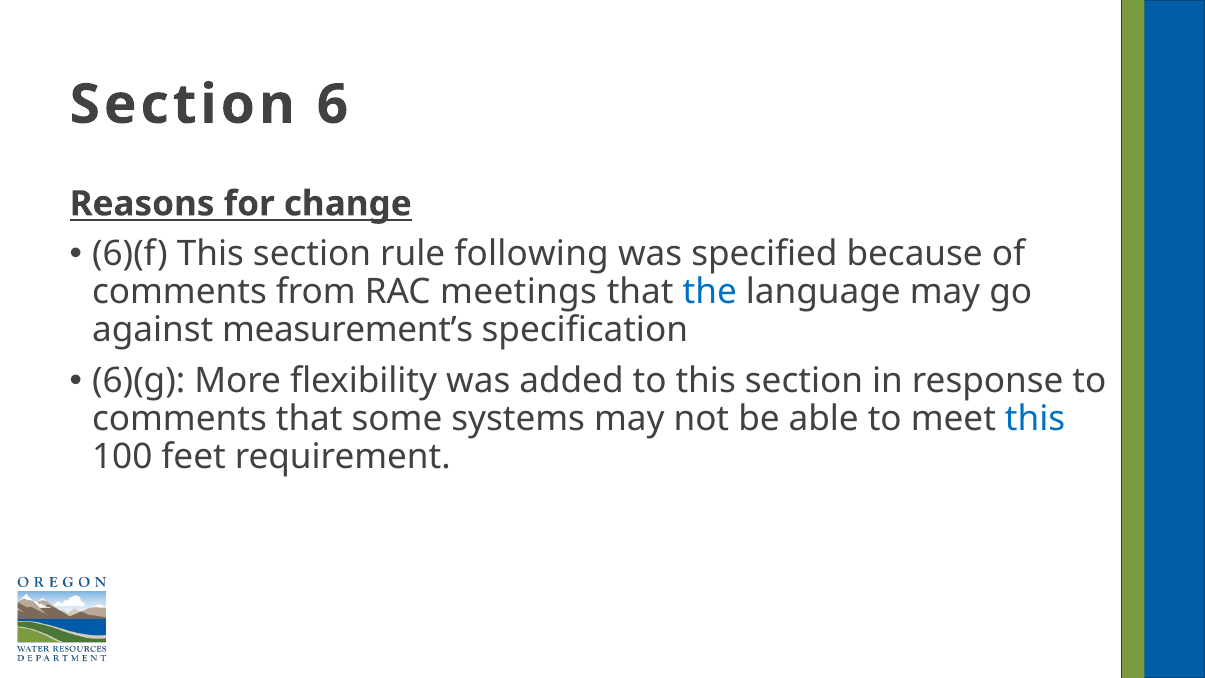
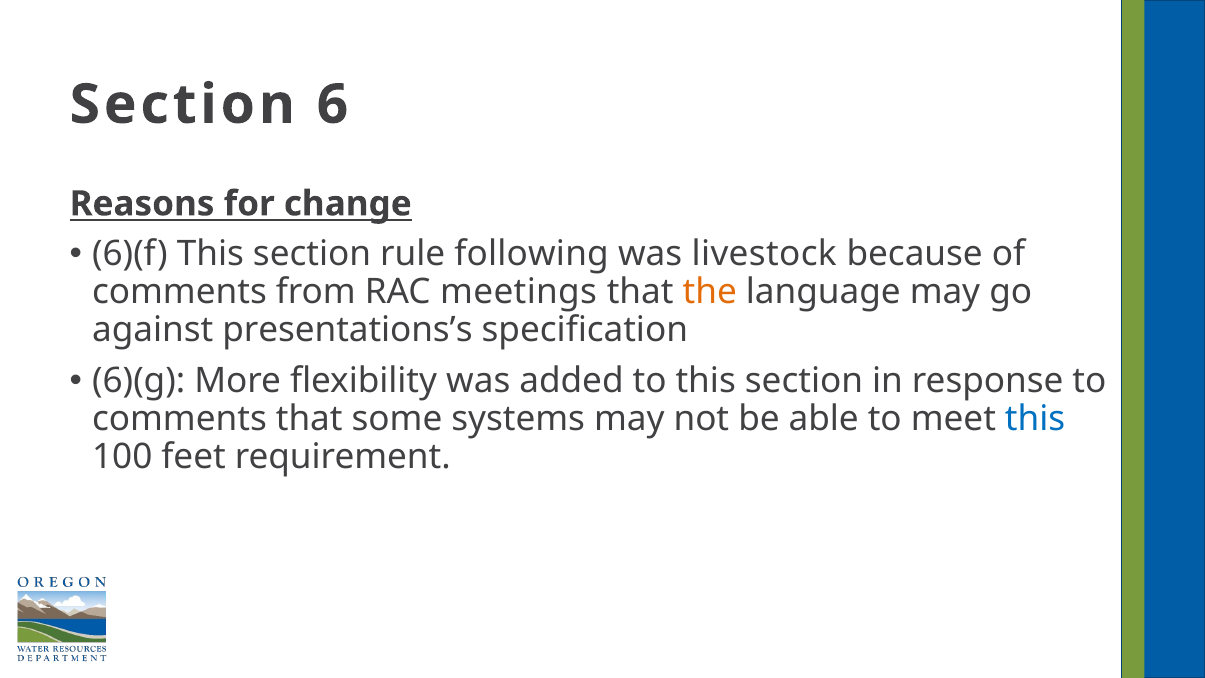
specified: specified -> livestock (764, 254)
the colour: blue -> orange (710, 292)
measurement’s: measurement’s -> presentations’s (348, 330)
